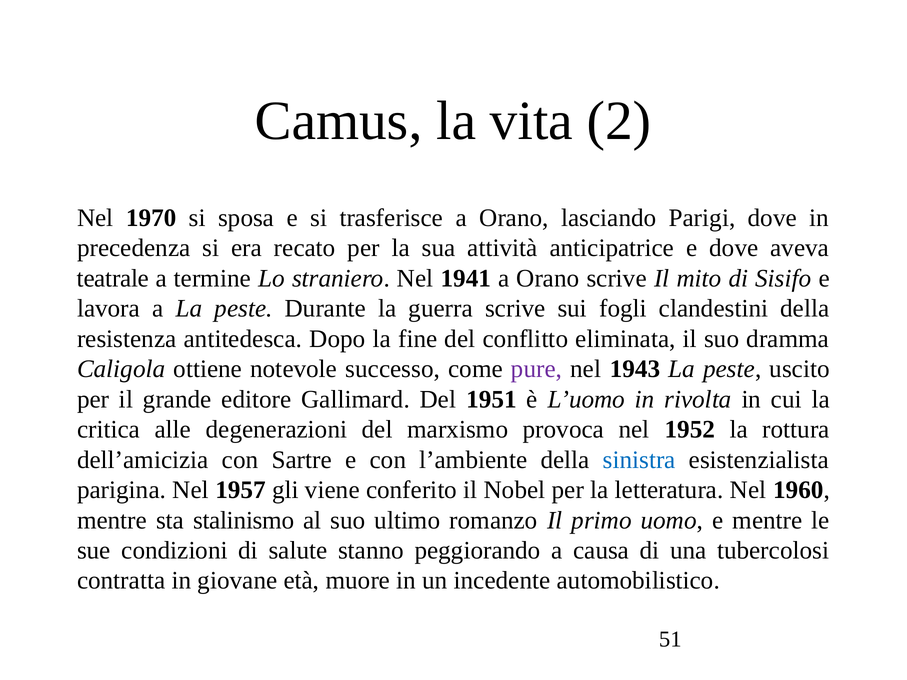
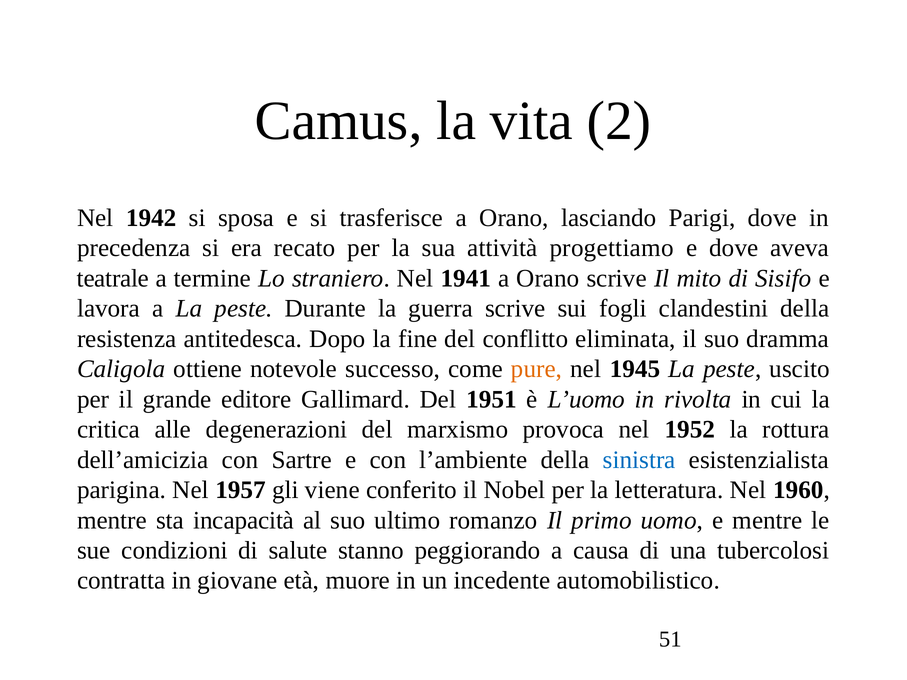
1970: 1970 -> 1942 (151, 218)
anticipatrice: anticipatrice -> progettiamo (612, 248)
pure colour: purple -> orange (536, 369)
1943: 1943 -> 1945 (635, 369)
stalinismo: stalinismo -> incapacità (244, 520)
